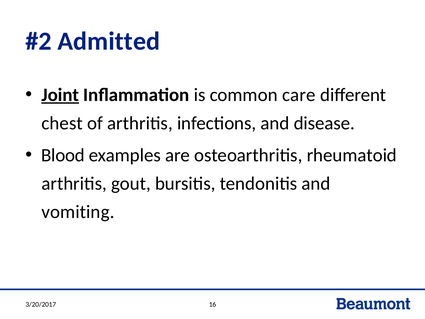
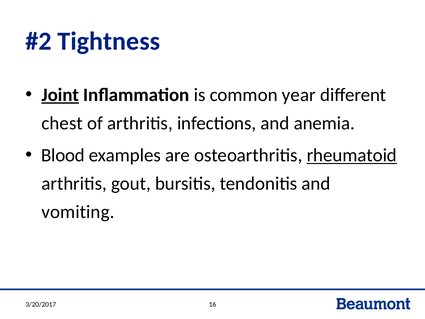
Admitted: Admitted -> Tightness (109, 41)
care: care -> year (299, 95)
disease: disease -> anemia (324, 123)
rheumatoid underline: none -> present (352, 155)
